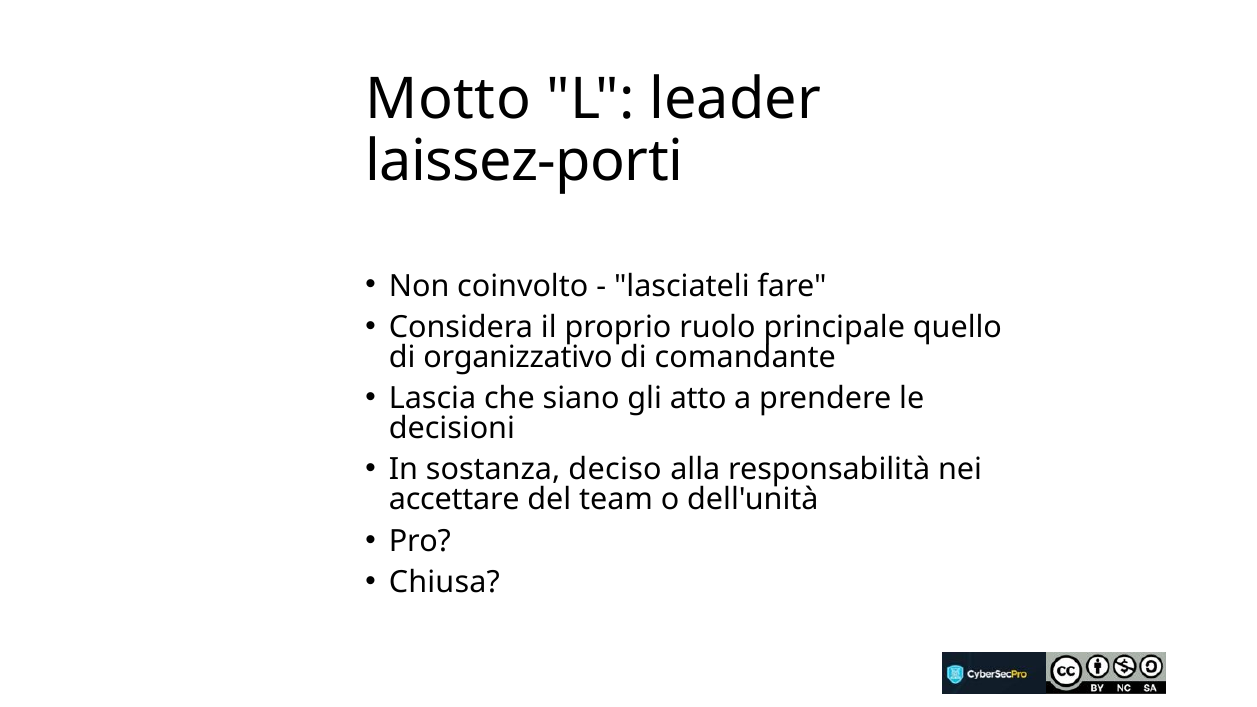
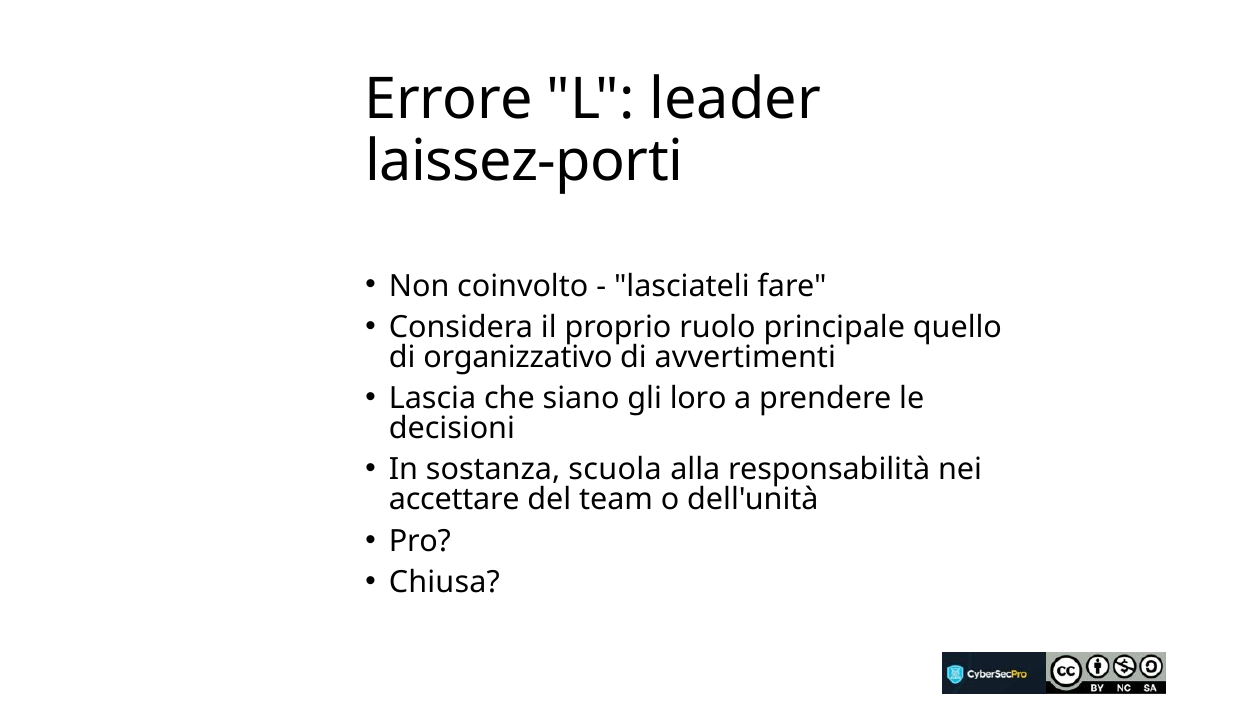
Motto: Motto -> Errore (449, 99)
comandante: comandante -> avvertimenti (745, 357)
atto: atto -> loro (698, 399)
deciso: deciso -> scuola (615, 470)
